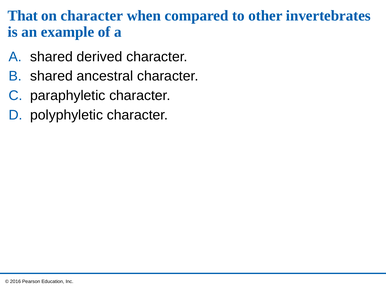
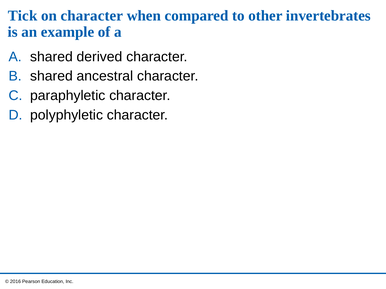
That: That -> Tick (23, 16)
